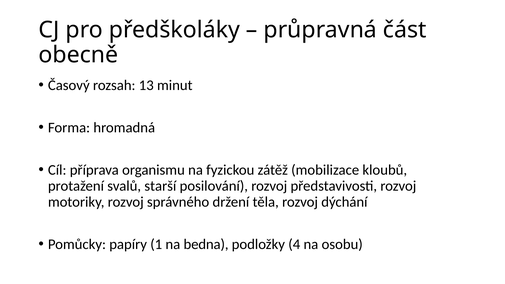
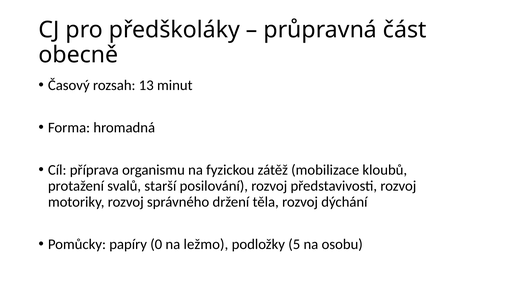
1: 1 -> 0 (156, 244)
bedna: bedna -> ležmo (206, 244)
4: 4 -> 5 (294, 244)
